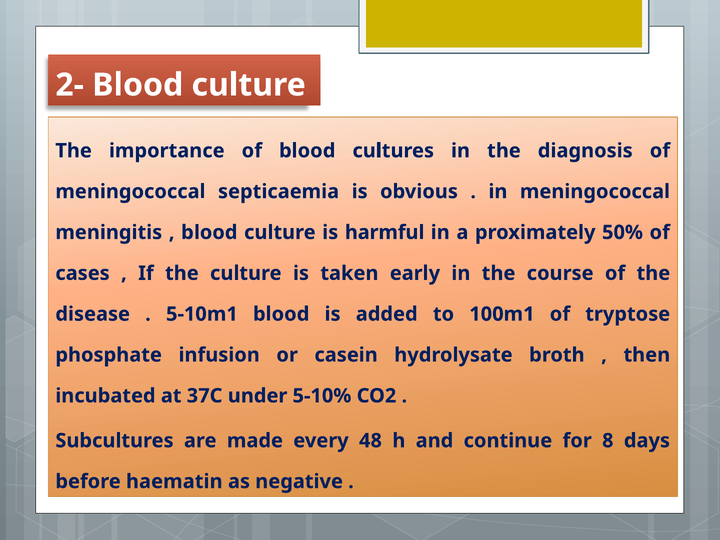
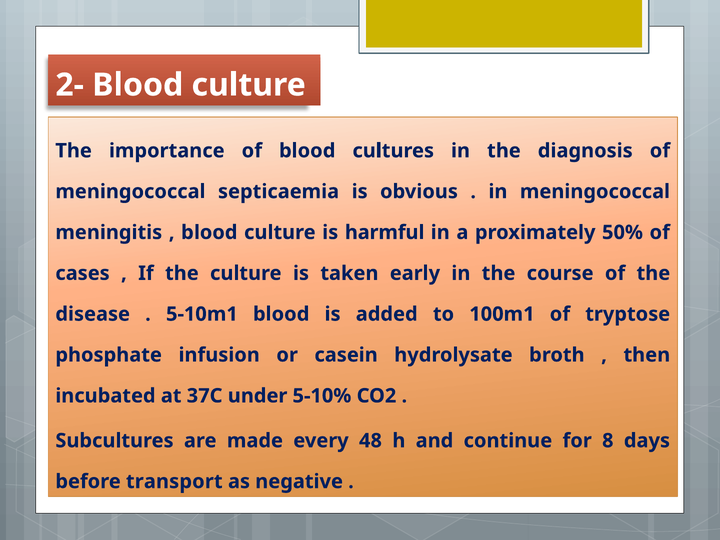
haematin: haematin -> transport (174, 482)
